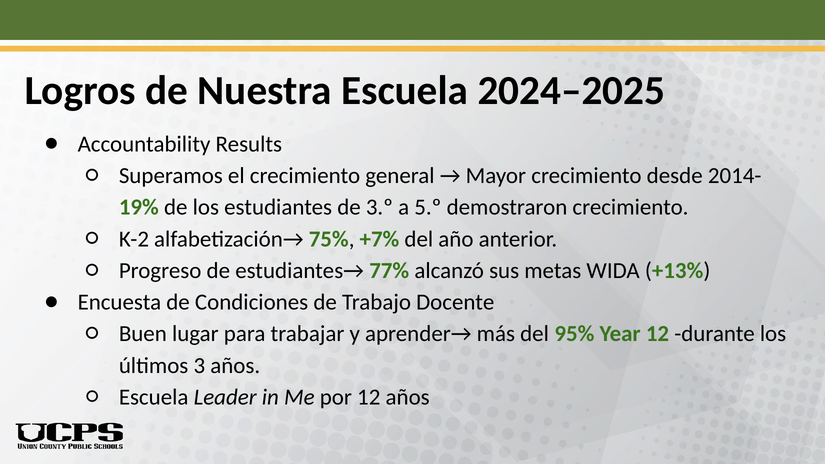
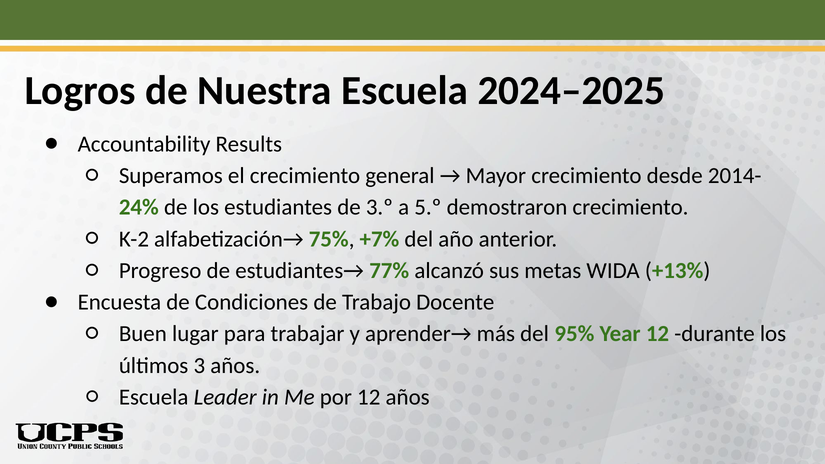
19%: 19% -> 24% (139, 207)
